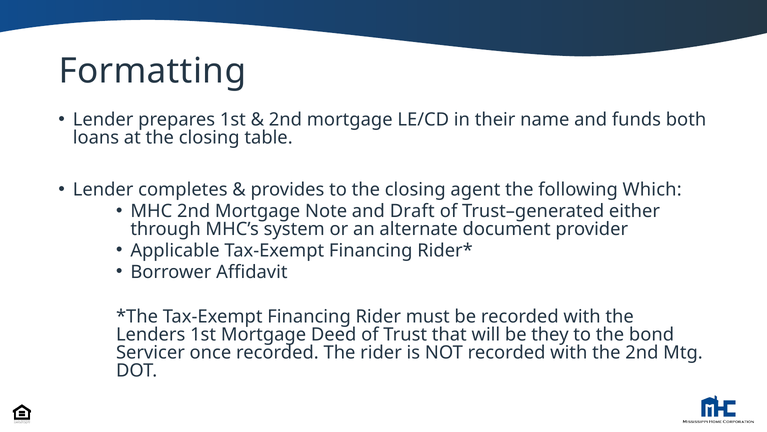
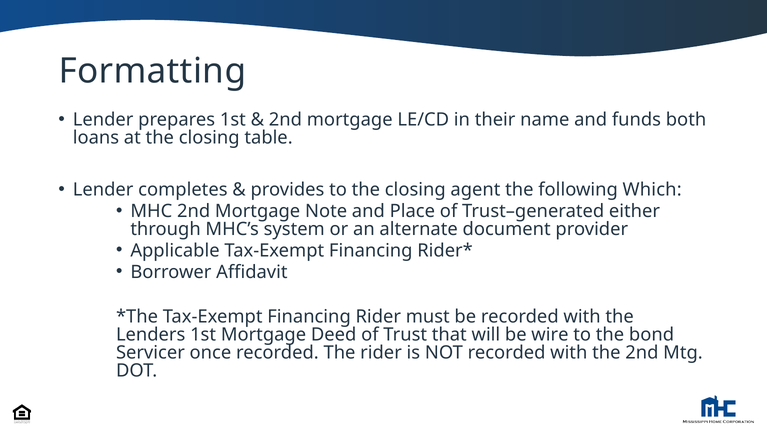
Draft: Draft -> Place (412, 211)
they: they -> wire (550, 334)
